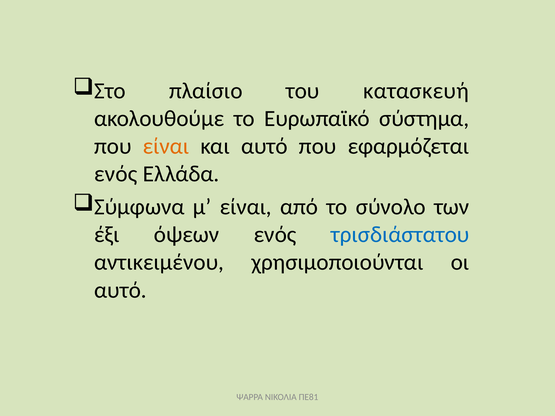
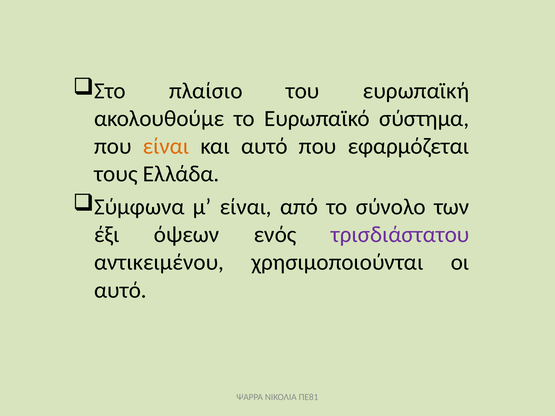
κατασκευή: κατασκευή -> ευρωπαϊκή (416, 91)
ενός: ενός -> τους (116, 174)
τρισδιάστατου colour: blue -> purple (400, 235)
